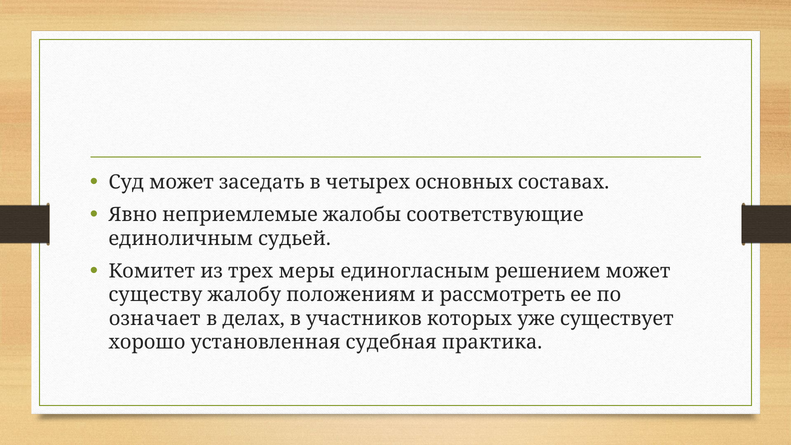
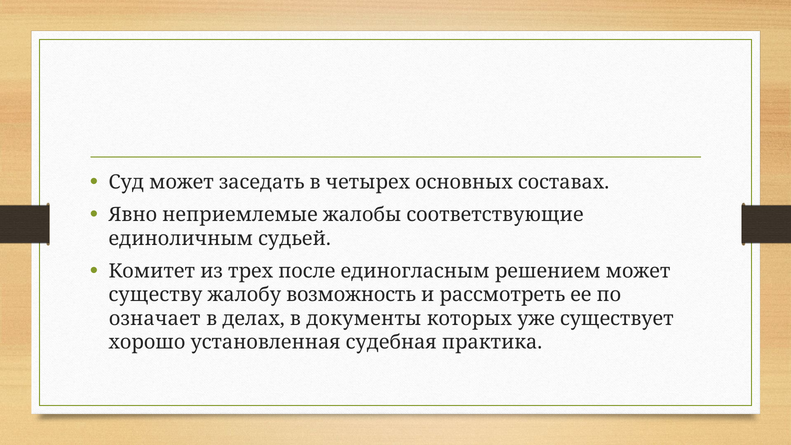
меры: меры -> после (307, 271)
положениям: положениям -> возможность (351, 295)
участников: участников -> документы (364, 319)
